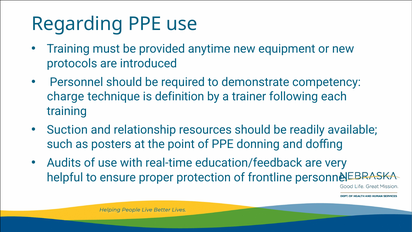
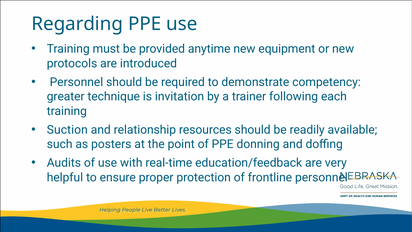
charge: charge -> greater (66, 97)
definition: definition -> invitation (180, 97)
